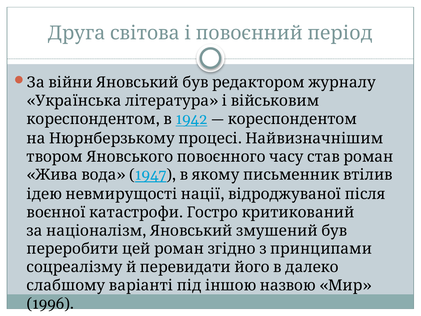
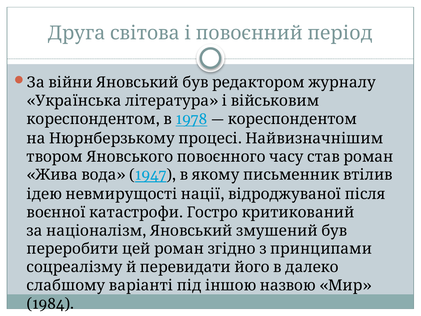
1942: 1942 -> 1978 (192, 119)
1996: 1996 -> 1984 (50, 303)
